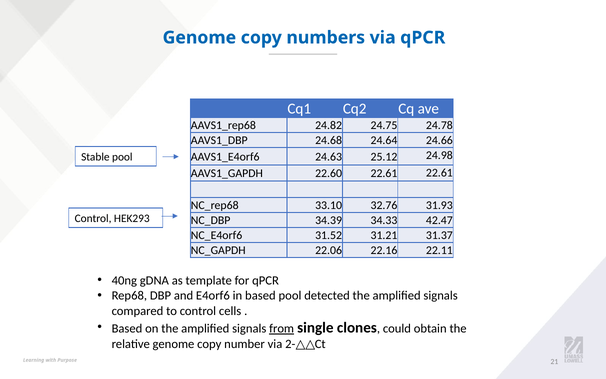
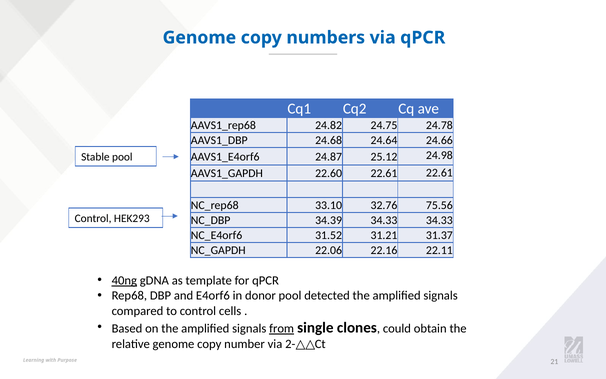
24.63: 24.63 -> 24.87 (329, 157)
31.93: 31.93 -> 75.56 (439, 205)
34.33 42.47: 42.47 -> 34.33 (439, 220)
40ng underline: none -> present (124, 280)
in based: based -> donor (260, 295)
